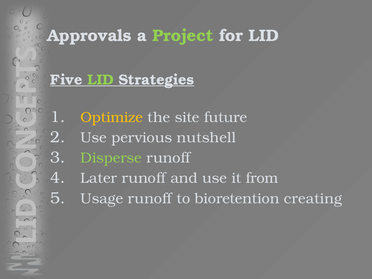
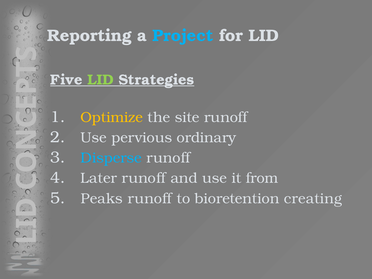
Approvals: Approvals -> Reporting (89, 36)
Project colour: light green -> light blue (183, 36)
site future: future -> runoff (226, 117)
nutshell: nutshell -> ordinary (206, 138)
Disperse colour: light green -> light blue (111, 158)
Usage: Usage -> Peaks (102, 198)
